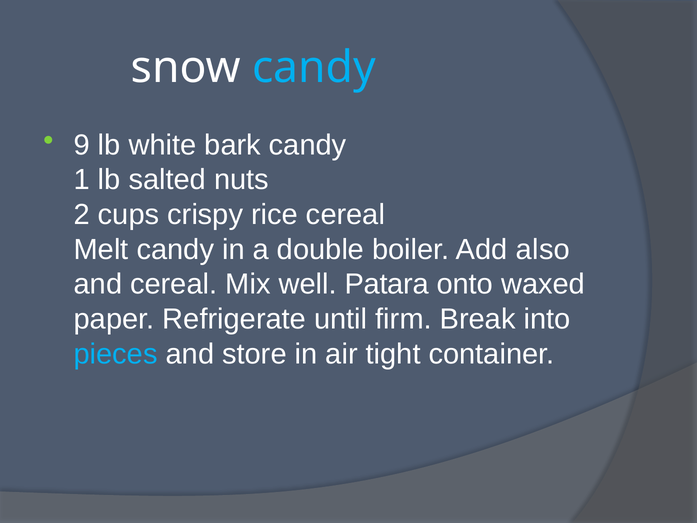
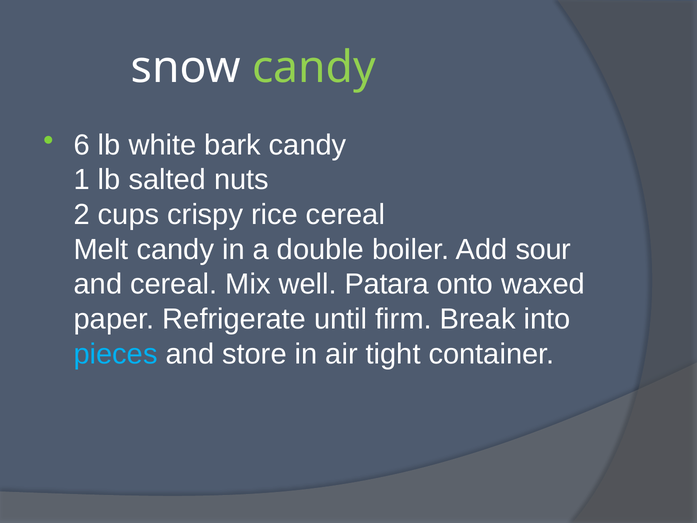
candy colour: light blue -> light green (314, 68)
9: 9 -> 6 (82, 145)
also: also -> sour (543, 249)
